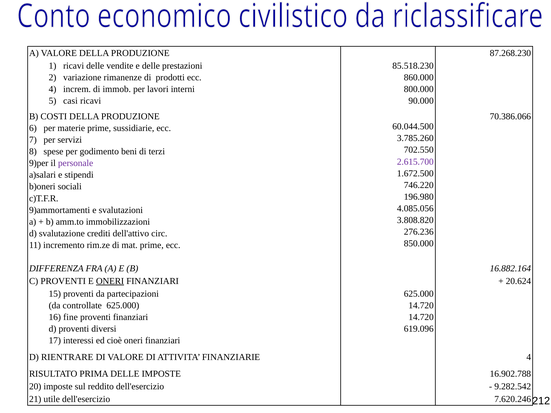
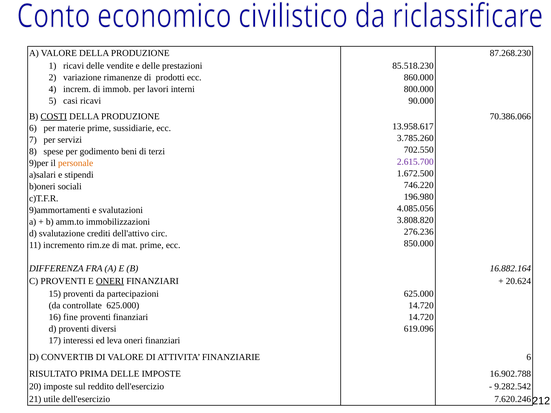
COSTI underline: none -> present (54, 116)
60.044.500: 60.044.500 -> 13.958.617 (413, 127)
personale colour: purple -> orange (76, 163)
cioè: cioè -> leva (114, 341)
RIENTRARE: RIENTRARE -> CONVERTIB (67, 357)
FINANZIARIE 4: 4 -> 6 (529, 357)
